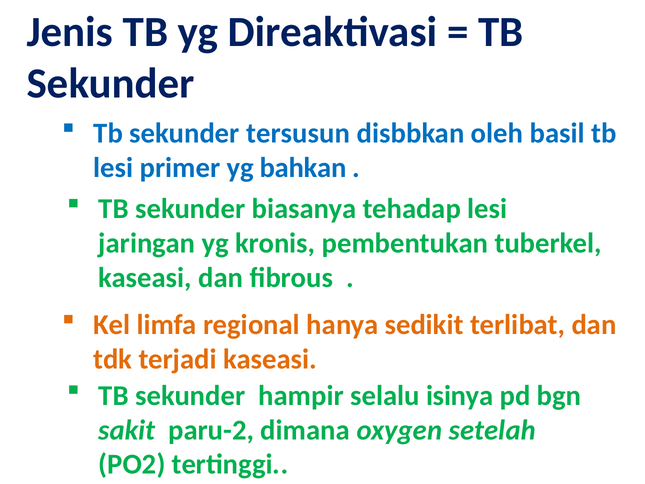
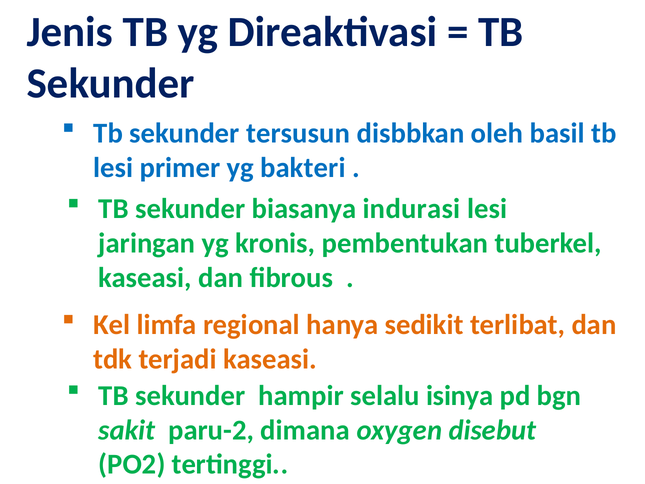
bahkan: bahkan -> bakteri (303, 168)
tehadap: tehadap -> indurasi (412, 209)
setelah: setelah -> disebut (492, 430)
